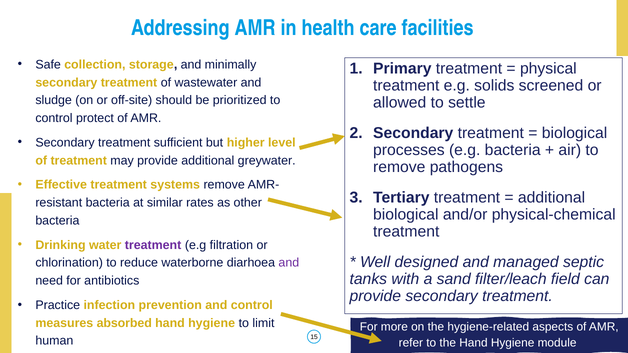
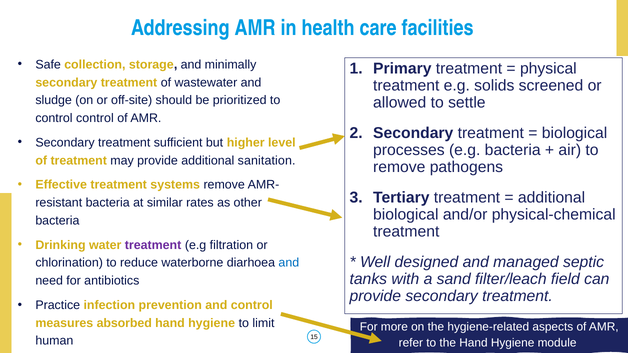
control protect: protect -> control (95, 118)
greywater: greywater -> sanitation (267, 161)
and colour: purple -> blue (289, 263)
